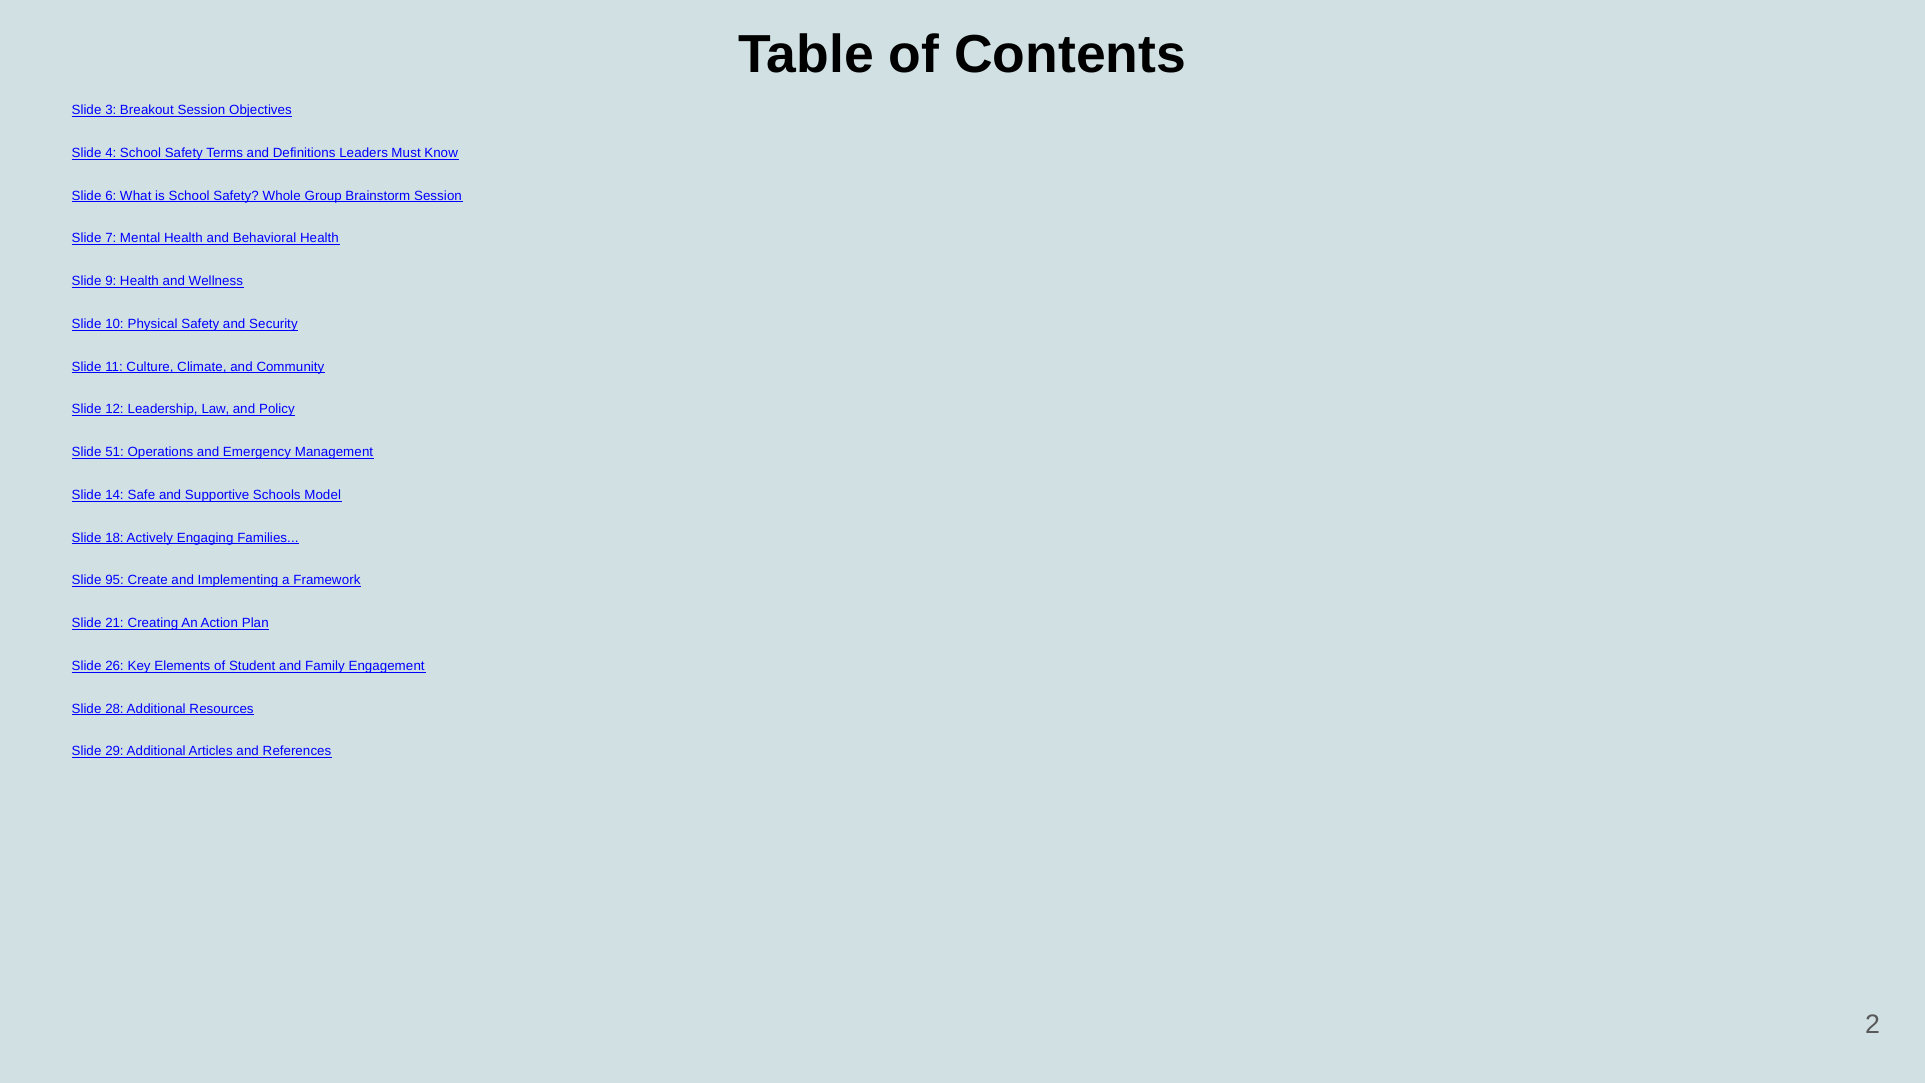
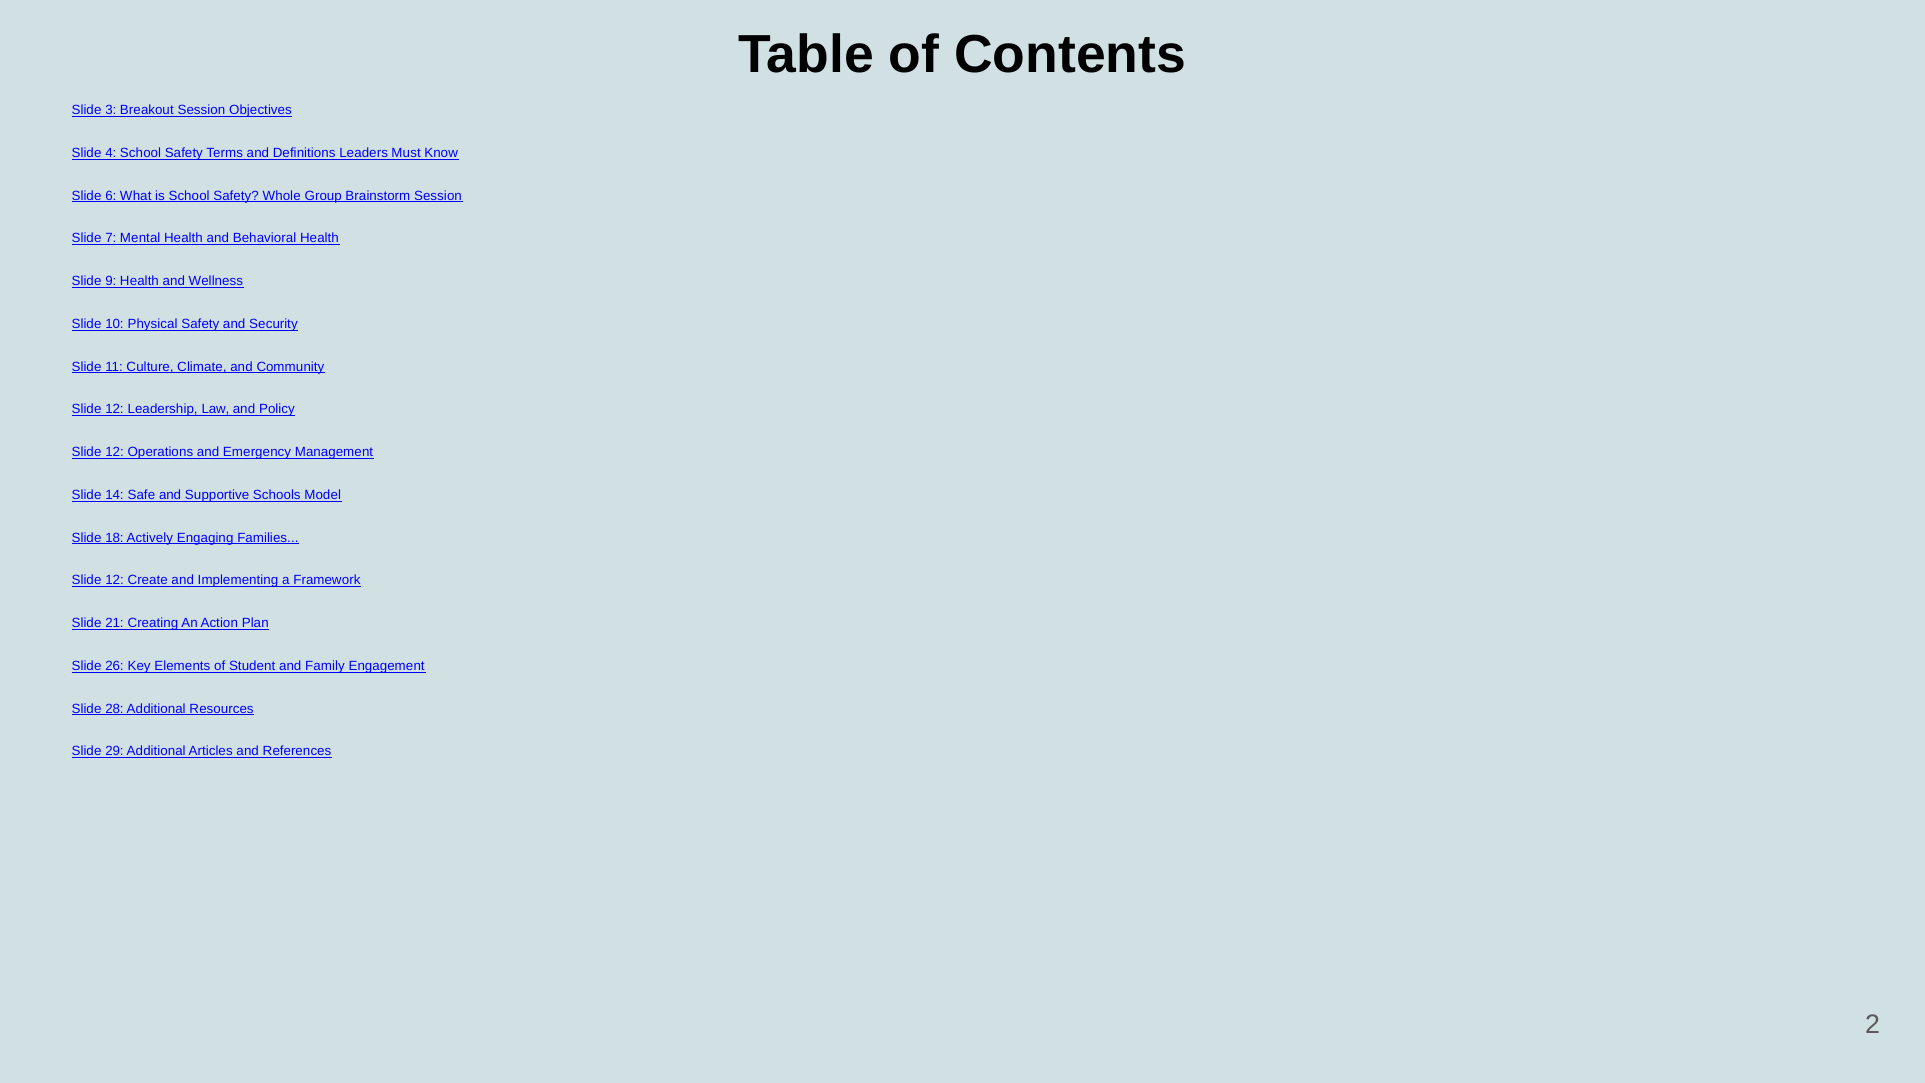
51: 51 -> 12 (115, 452)
95: 95 -> 12 (115, 580)
